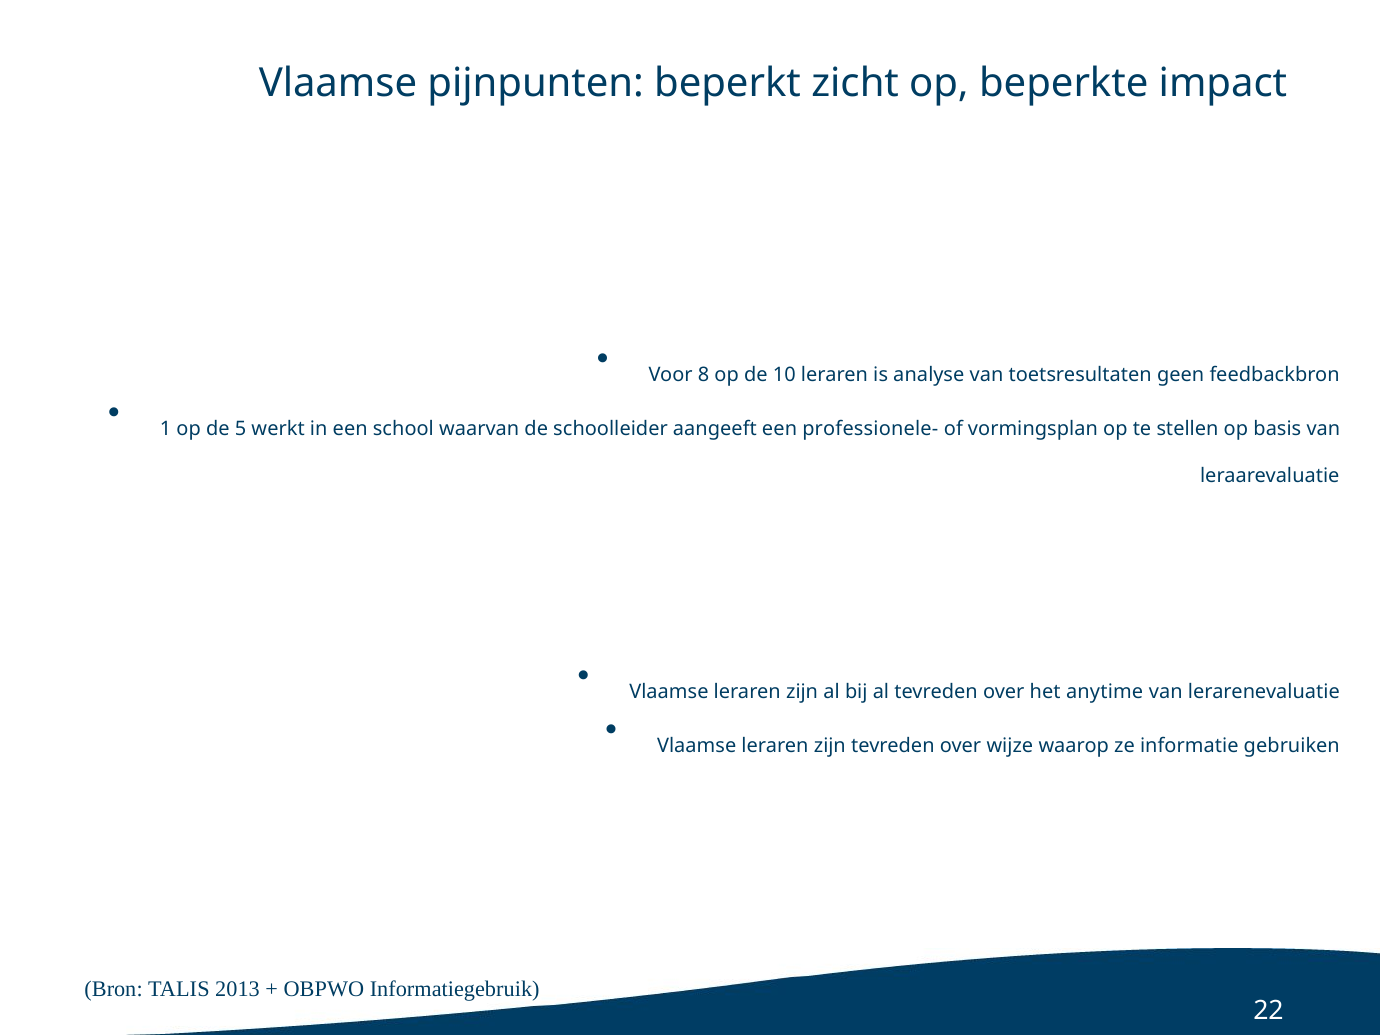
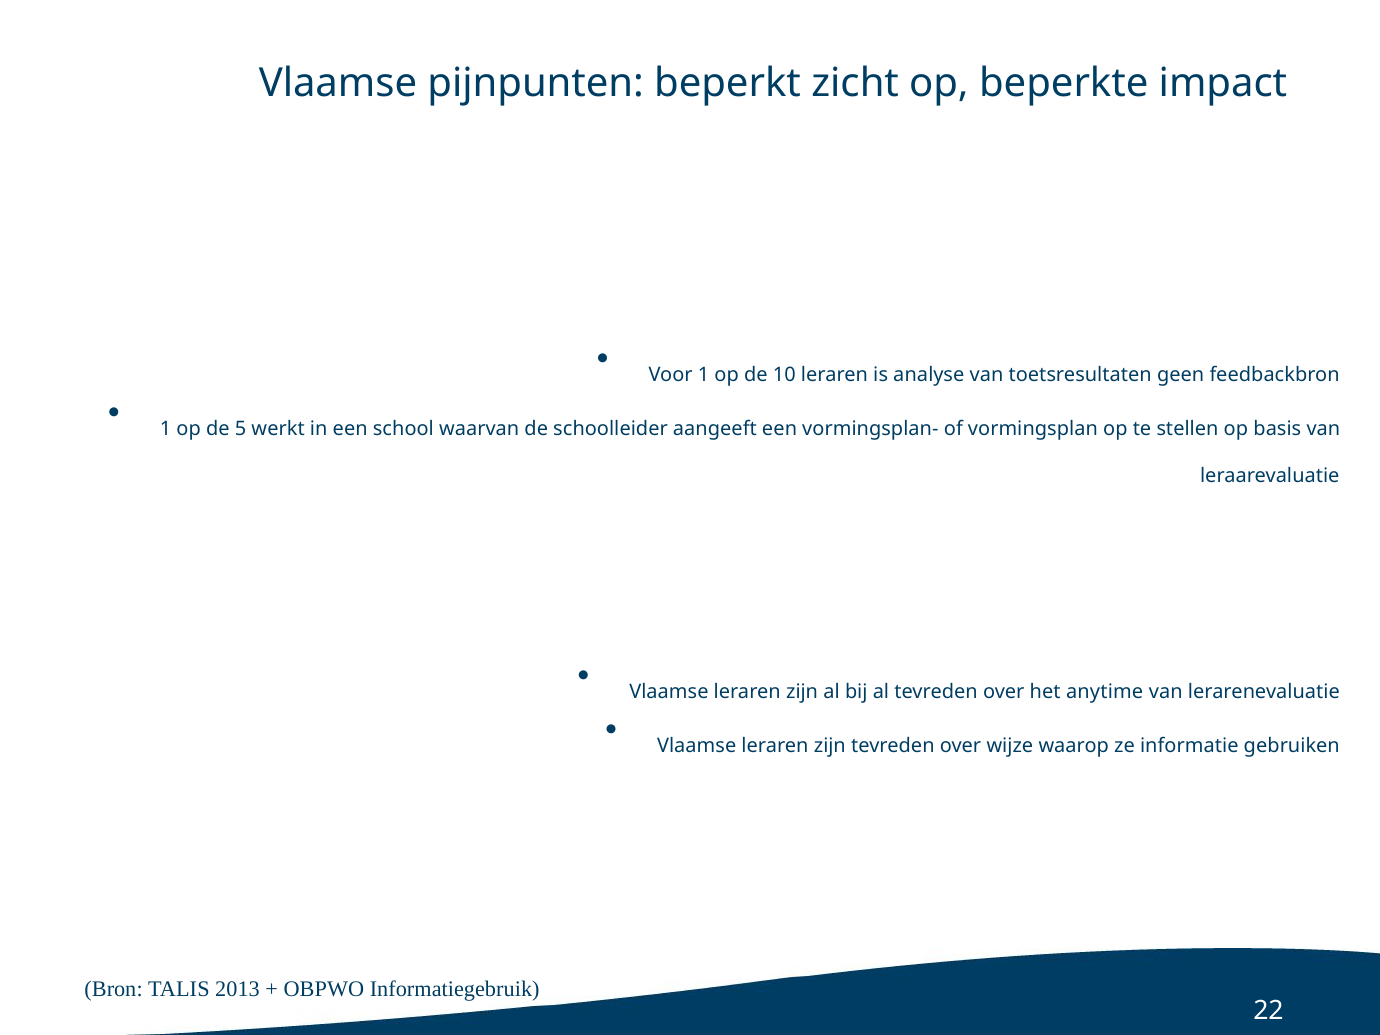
Voor 8: 8 -> 1 (704, 375)
professionele-: professionele- -> vormingsplan- (870, 429)
